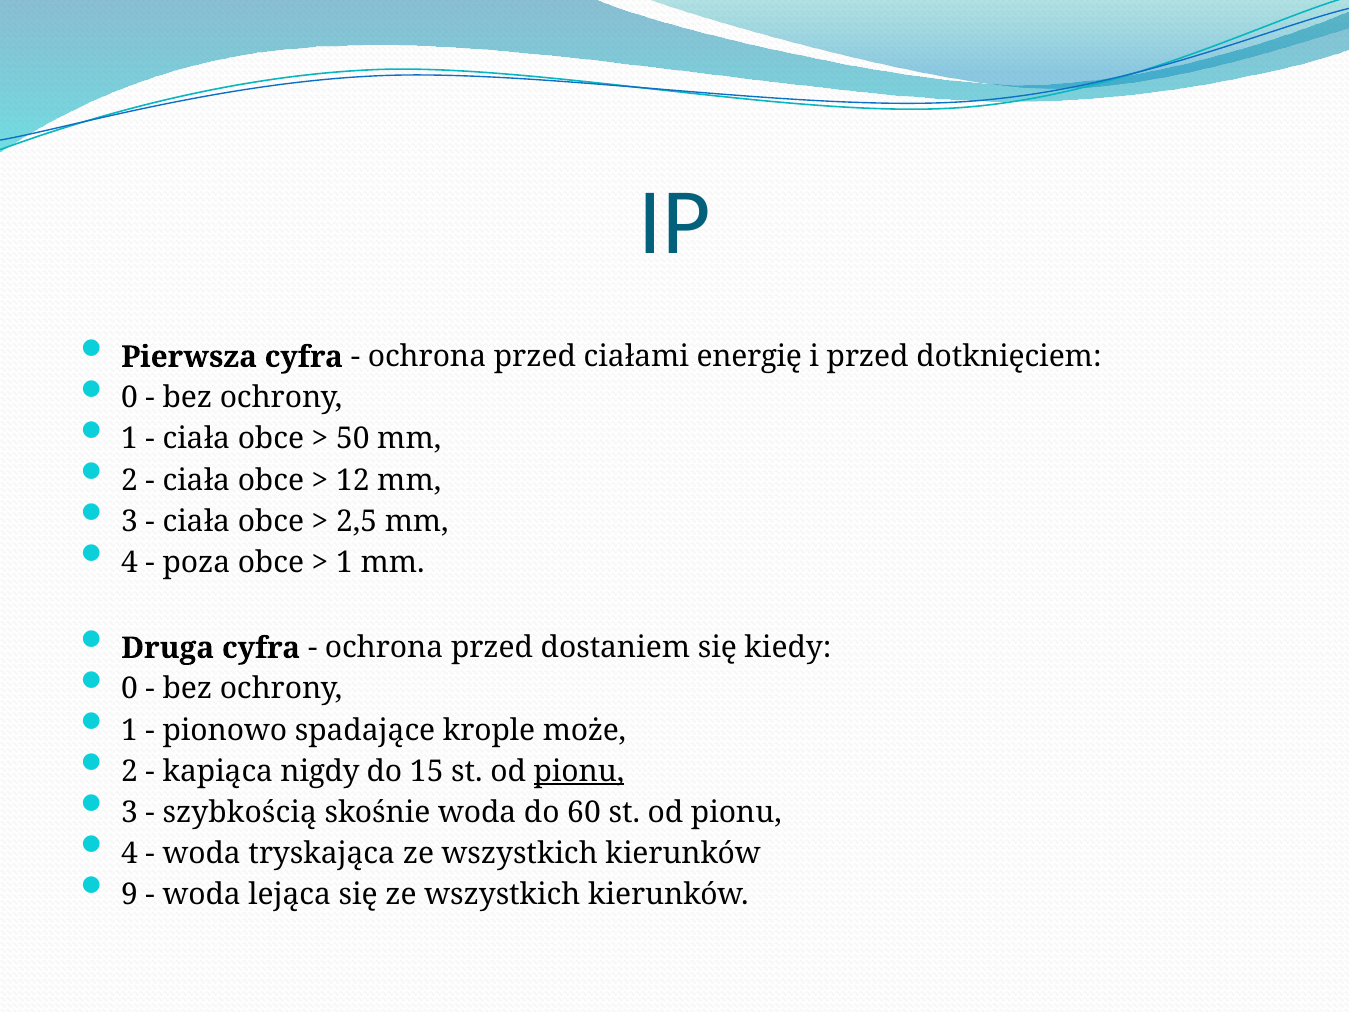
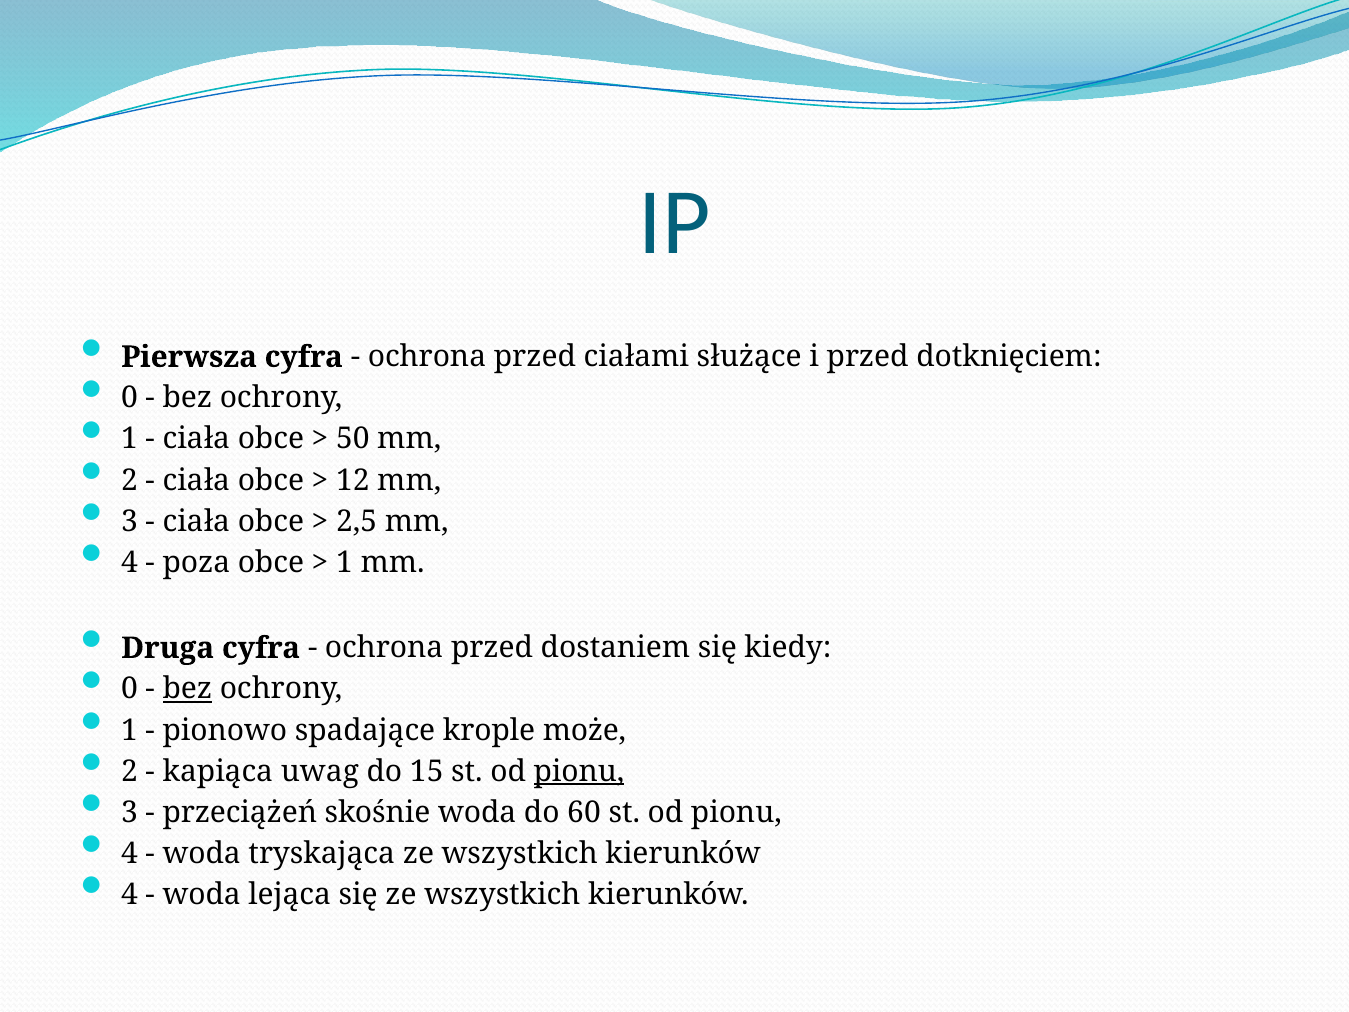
energię: energię -> służące (749, 357)
bez underline: none -> present (187, 689)
nigdy: nigdy -> uwag (320, 771)
szybkością: szybkością -> przeciążeń (240, 812)
9: 9 -> 4 (130, 894)
